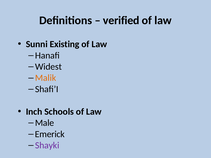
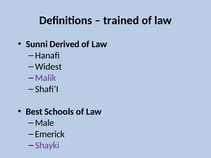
verified: verified -> trained (121, 20)
Existing: Existing -> Derived (65, 44)
Malik colour: orange -> purple (46, 78)
Inch: Inch -> Best (34, 112)
